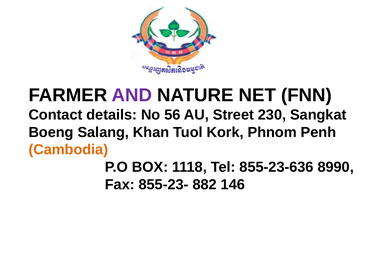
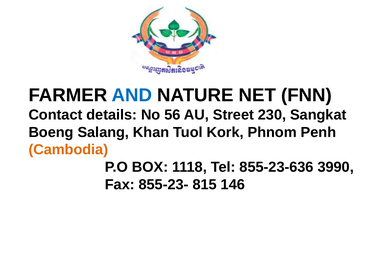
AND colour: purple -> blue (132, 95)
8990: 8990 -> 3990 (336, 167)
882: 882 -> 815 (205, 184)
